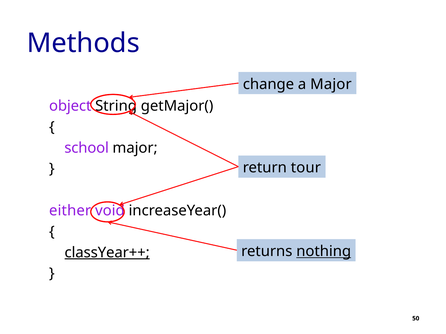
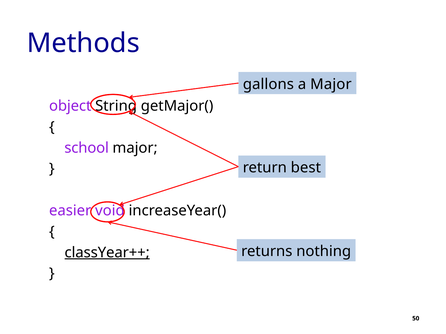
change: change -> gallons (268, 84)
tour: tour -> best (306, 168)
either: either -> easier (70, 211)
nothing underline: present -> none (324, 252)
